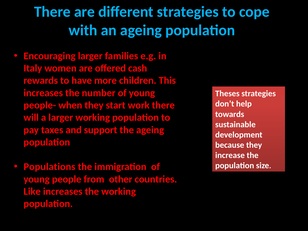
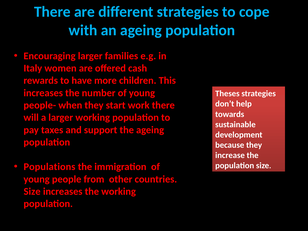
Like: Like -> Size (32, 191)
